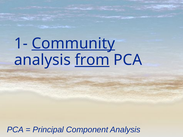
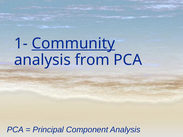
from underline: present -> none (92, 60)
